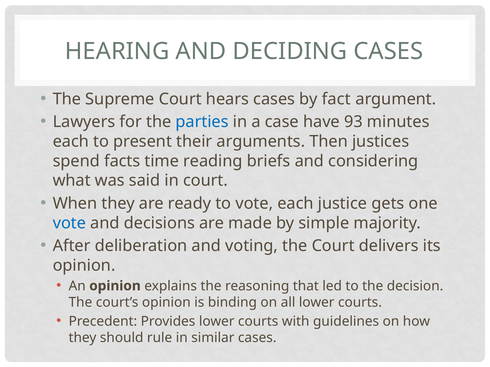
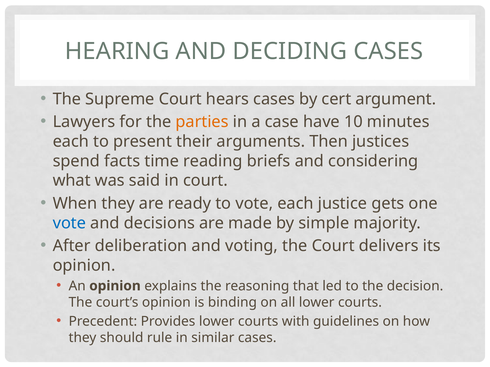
fact: fact -> cert (336, 99)
parties colour: blue -> orange (202, 122)
93: 93 -> 10 (353, 122)
